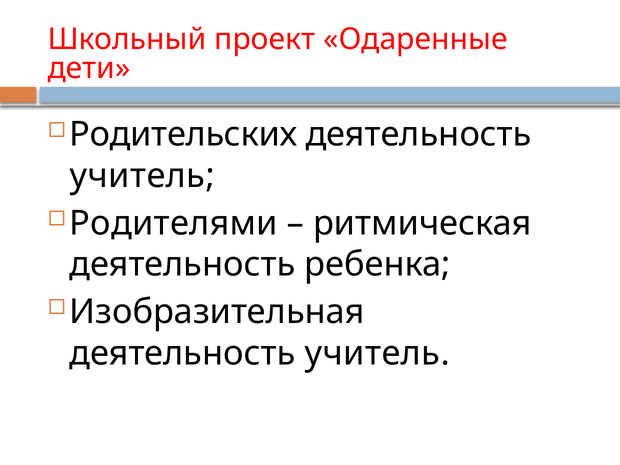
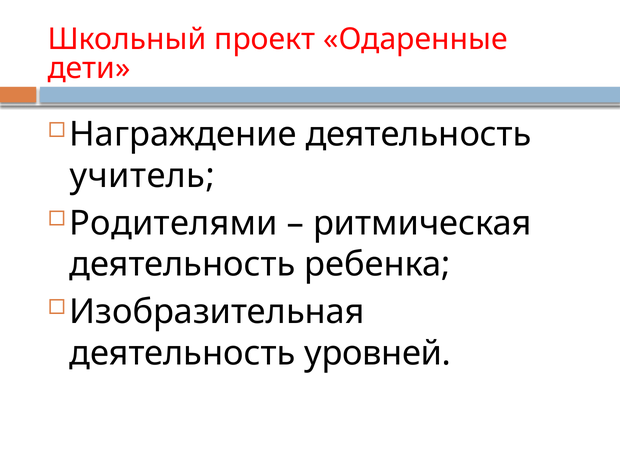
Родительских: Родительских -> Награждение (183, 135)
учитель: учитель -> уровней (378, 353)
